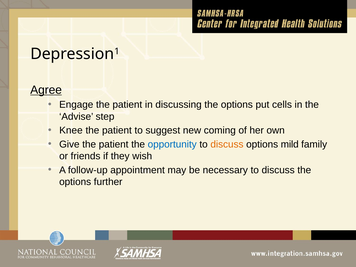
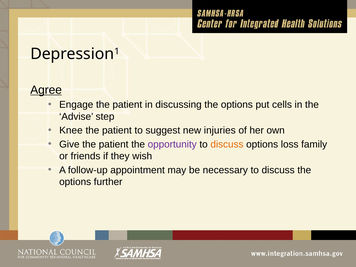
coming: coming -> injuries (220, 130)
opportunity colour: blue -> purple (172, 144)
mild: mild -> loss (290, 144)
